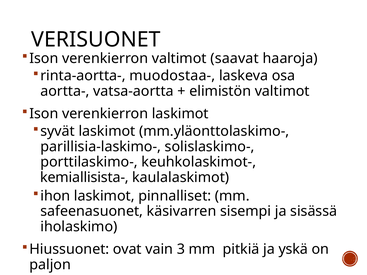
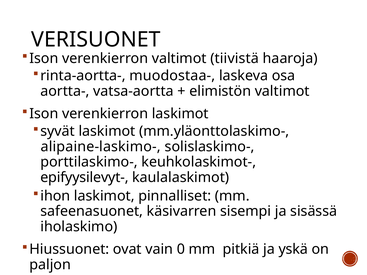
saavat: saavat -> tiivistä (235, 58)
parillisia-laskimo-: parillisia-laskimo- -> alipaine-laskimo- (101, 147)
kemiallisista-: kemiallisista- -> epifyysilevyt- (84, 178)
3: 3 -> 0 (181, 249)
